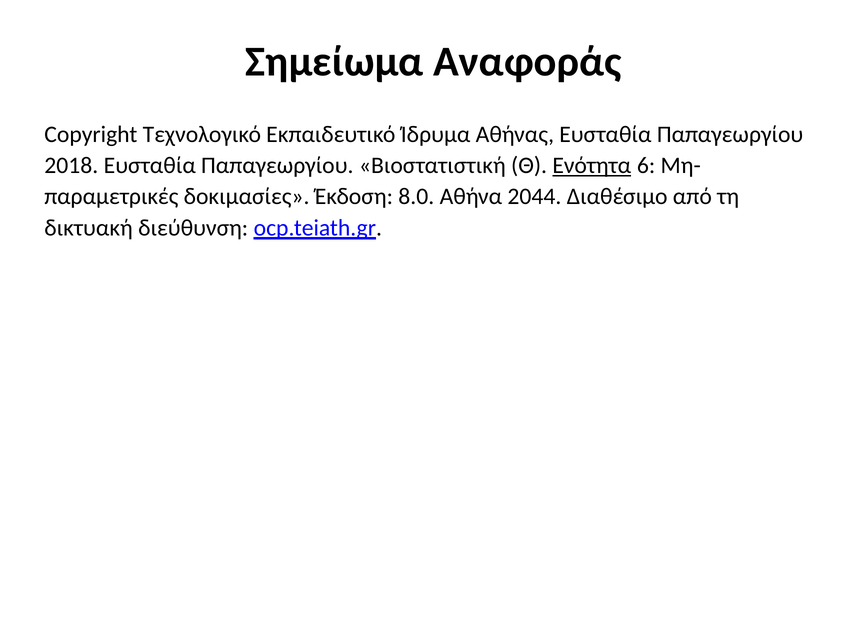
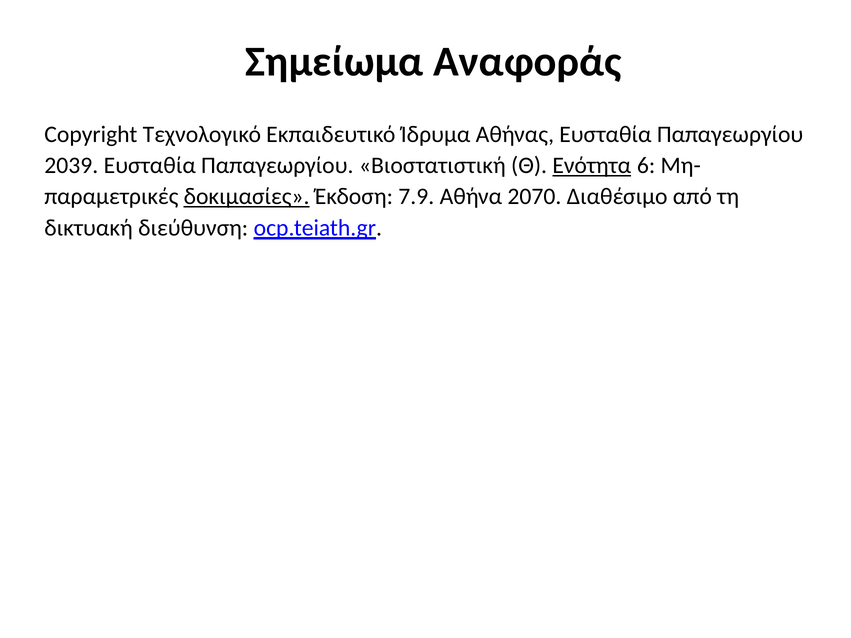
2018: 2018 -> 2039 (71, 166)
δοκιμασίες underline: none -> present (247, 197)
8.0: 8.0 -> 7.9 (416, 197)
2044: 2044 -> 2070 (534, 197)
